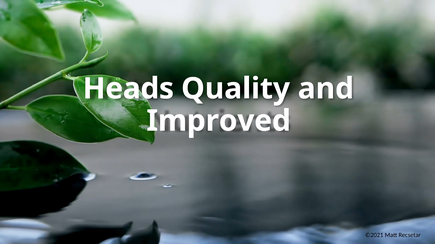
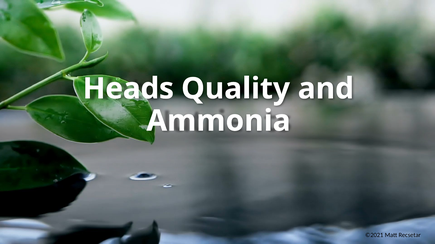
Improved: Improved -> Ammonia (219, 121)
